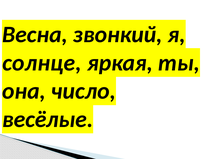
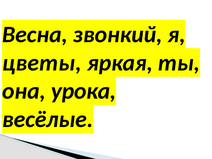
солнце: солнце -> цветы (42, 63)
число: число -> урока (83, 91)
